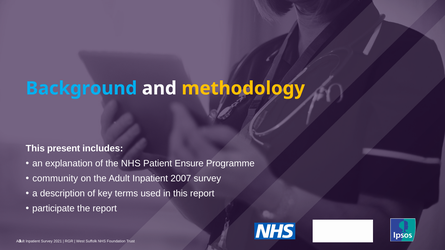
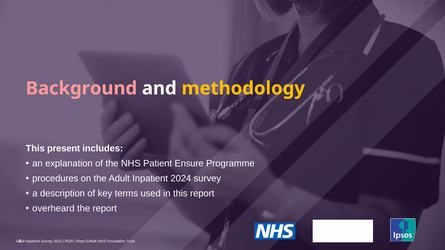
Background colour: light blue -> pink (81, 88)
community: community -> procedures (55, 179)
2007: 2007 -> 2024 (181, 179)
participate: participate -> overheard (53, 209)
